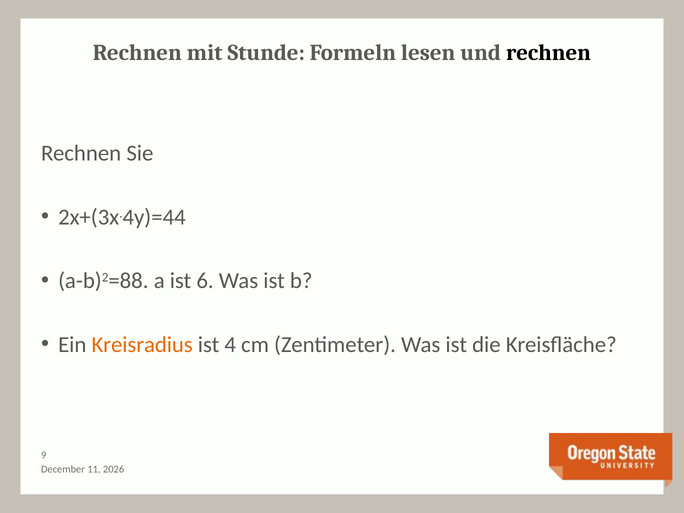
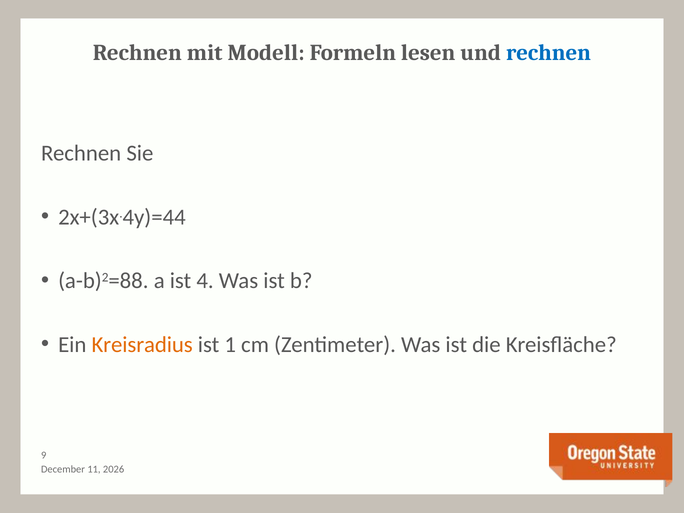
Stunde: Stunde -> Modell (266, 53)
rechnen colour: black -> blue (548, 53)
6: 6 -> 4 (205, 281)
4: 4 -> 1 (230, 345)
